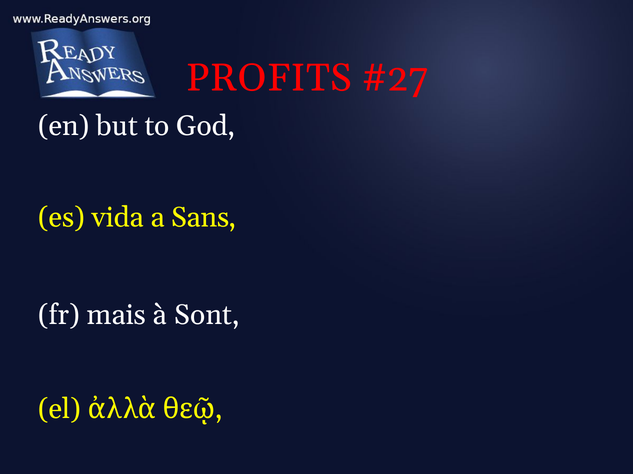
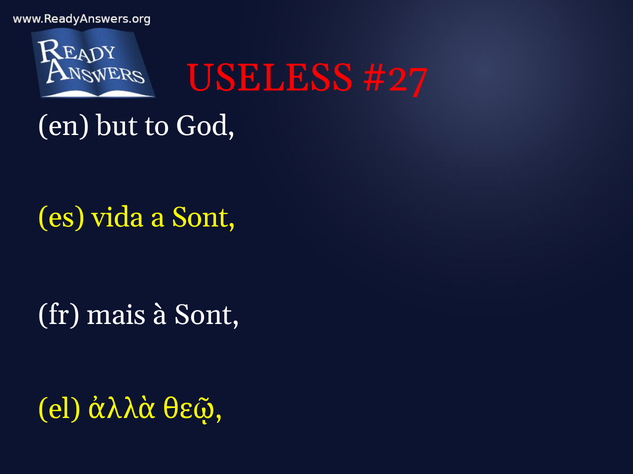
PROFITS: PROFITS -> USELESS (269, 78)
a Sans: Sans -> Sont (204, 218)
